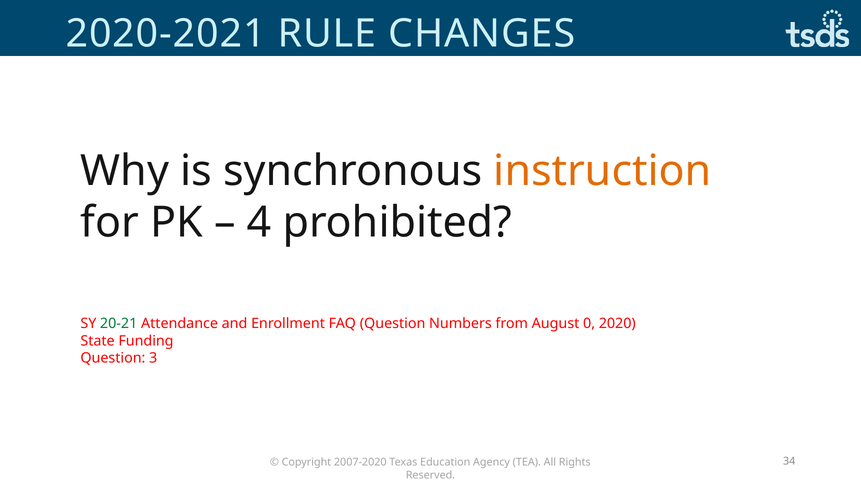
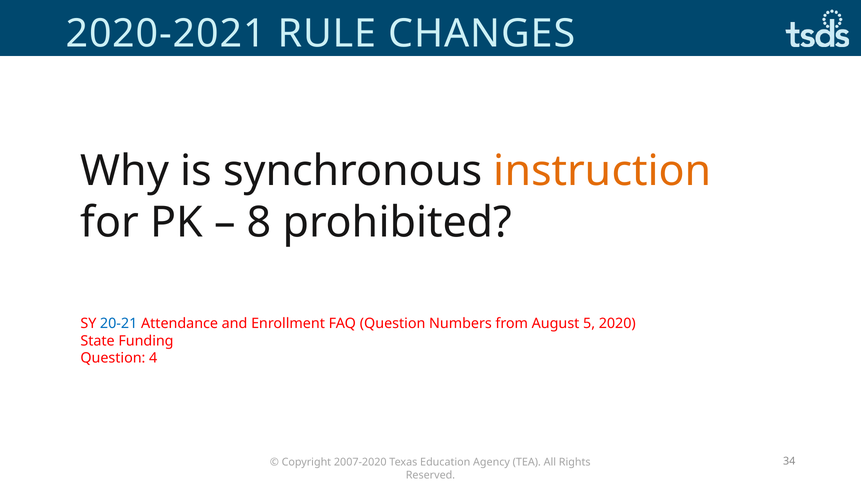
4: 4 -> 8 (259, 223)
20-21 colour: green -> blue (119, 324)
0: 0 -> 5 (589, 324)
3: 3 -> 4 (153, 358)
